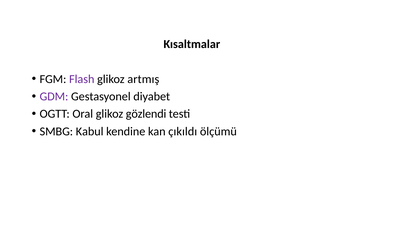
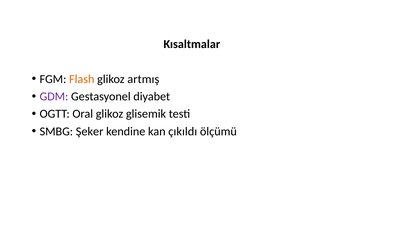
Flash colour: purple -> orange (82, 79)
gözlendi: gözlendi -> glisemik (146, 114)
Kabul: Kabul -> Şeker (90, 132)
